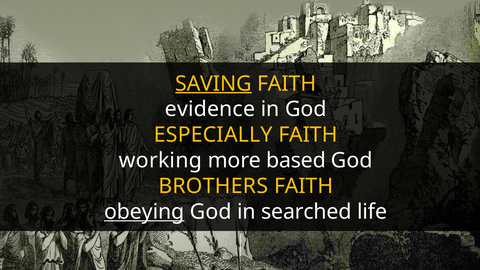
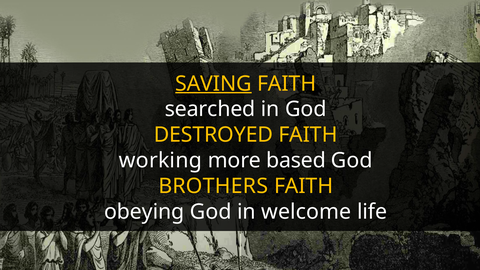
evidence: evidence -> searched (210, 109)
ESPECIALLY: ESPECIALLY -> DESTROYED (213, 135)
obeying underline: present -> none (144, 212)
searched: searched -> welcome (306, 212)
